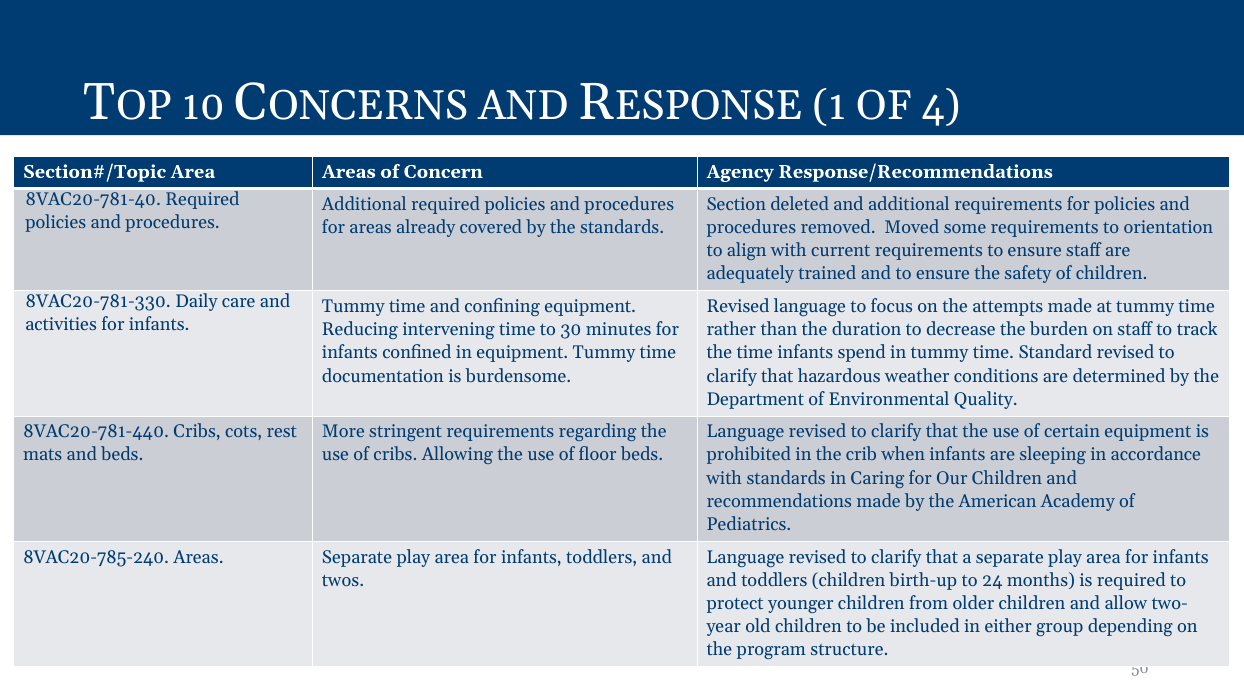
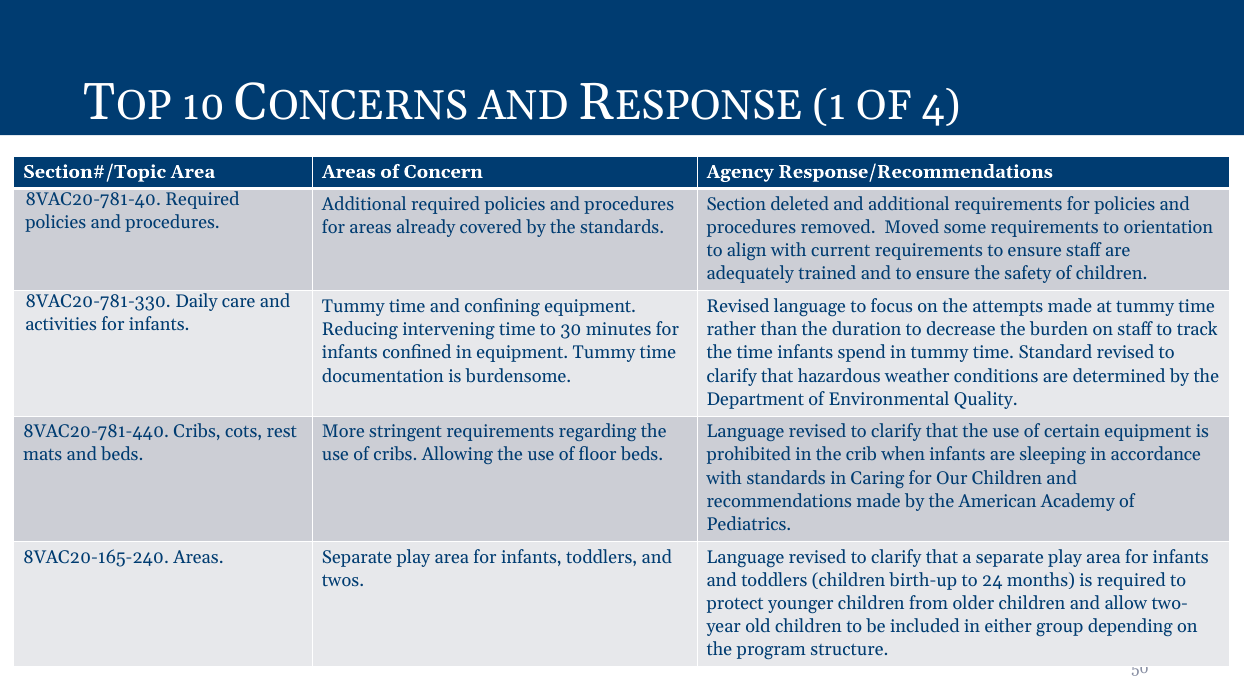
8VAC20-785-240: 8VAC20-785-240 -> 8VAC20-165-240 (96, 557)
